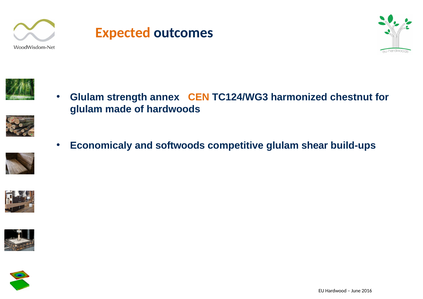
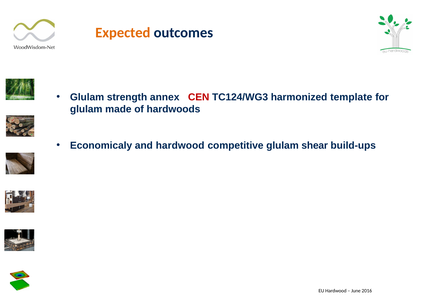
CEN colour: orange -> red (199, 97)
chestnut: chestnut -> template (351, 97)
and softwoods: softwoods -> hardwood (180, 146)
